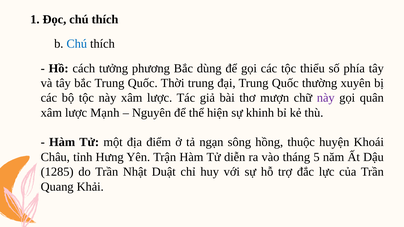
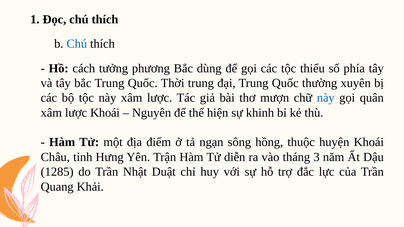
này colour: purple -> blue (326, 98)
lược Mạnh: Mạnh -> Khoái (105, 113)
5: 5 -> 3 (317, 157)
